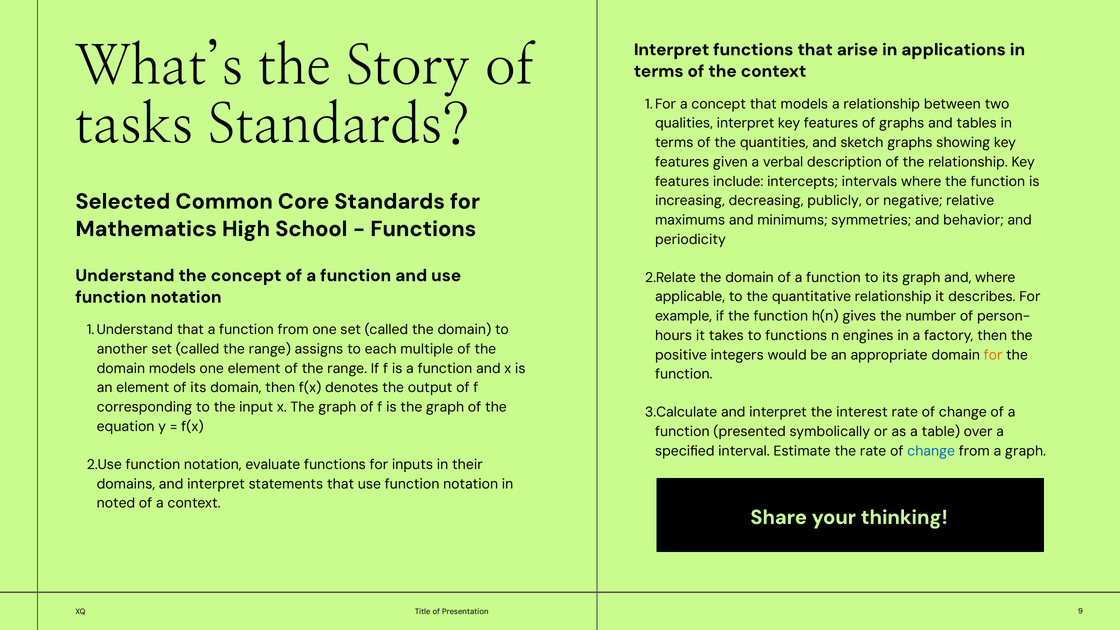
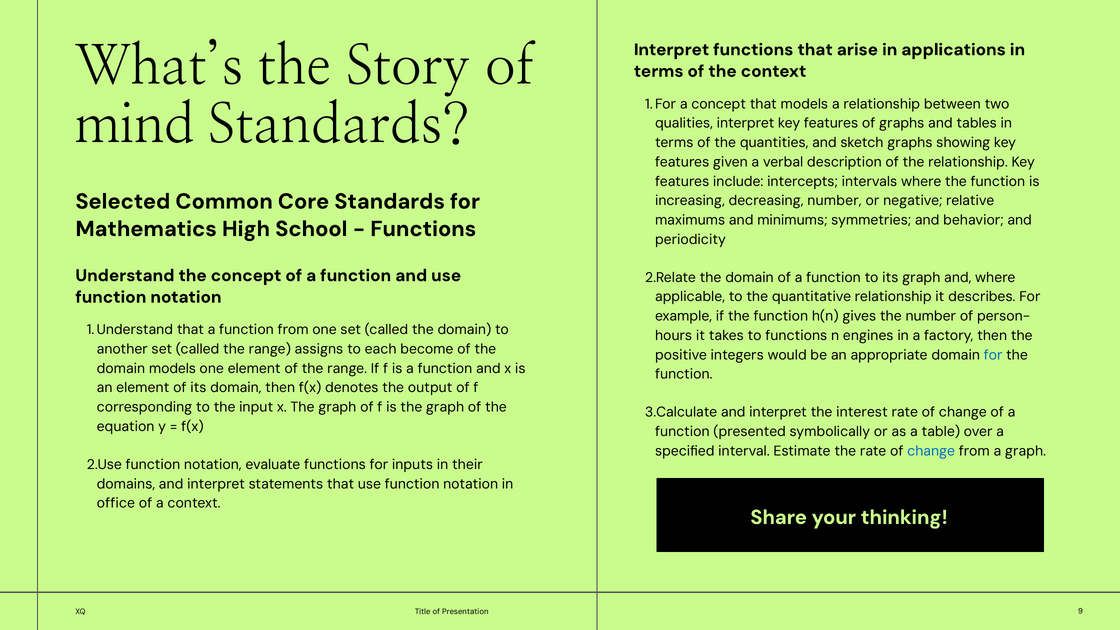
tasks: tasks -> mind (135, 125)
decreasing publicly: publicly -> number (834, 201)
multiple: multiple -> become (427, 349)
for colour: orange -> blue (993, 355)
noted: noted -> office (116, 503)
